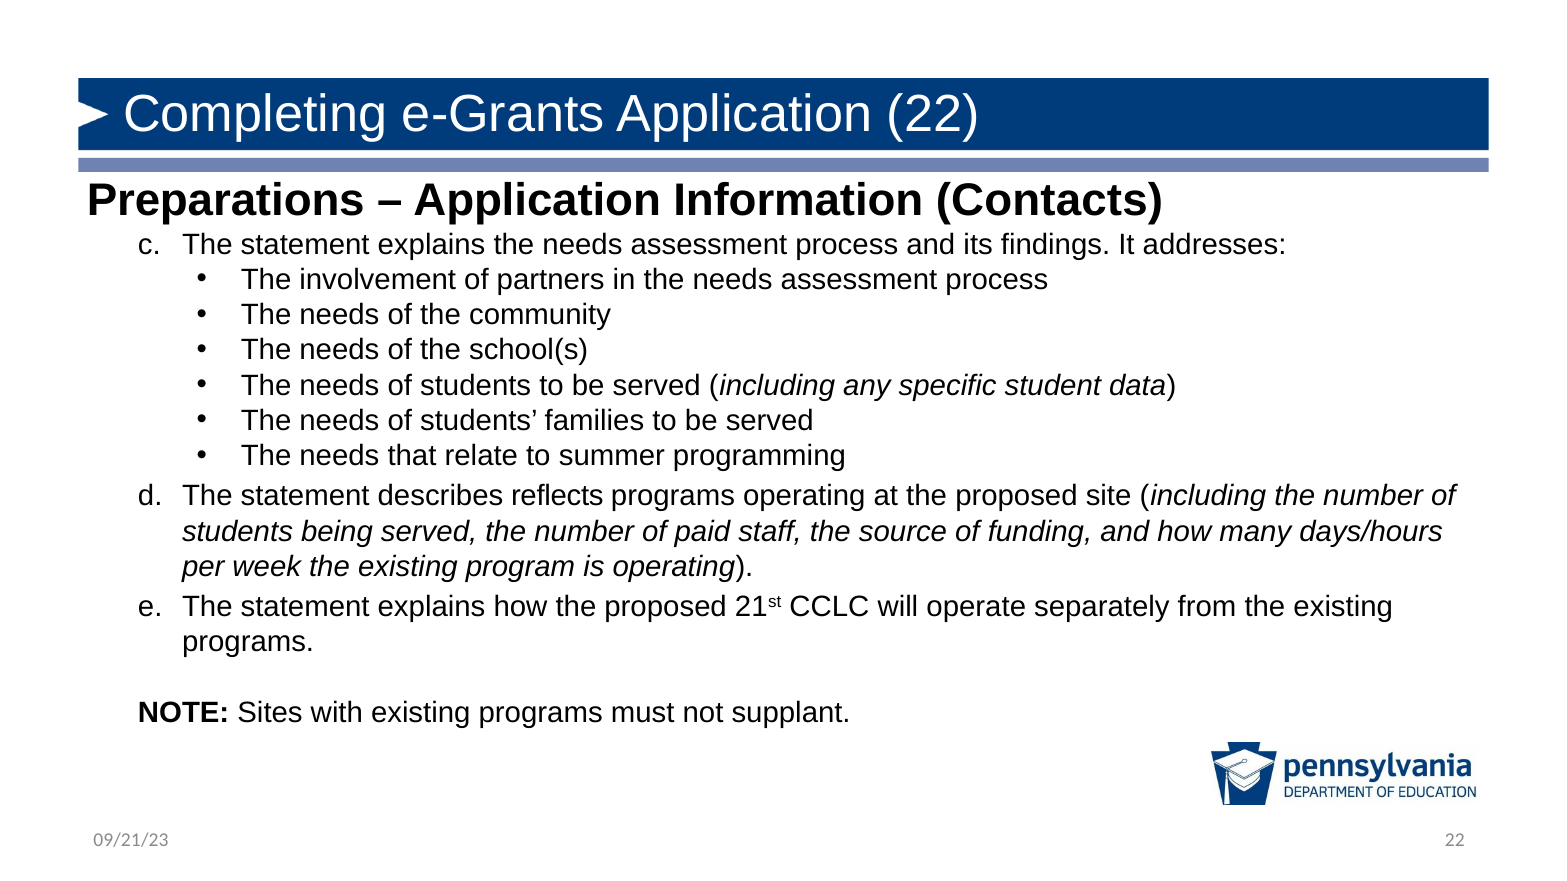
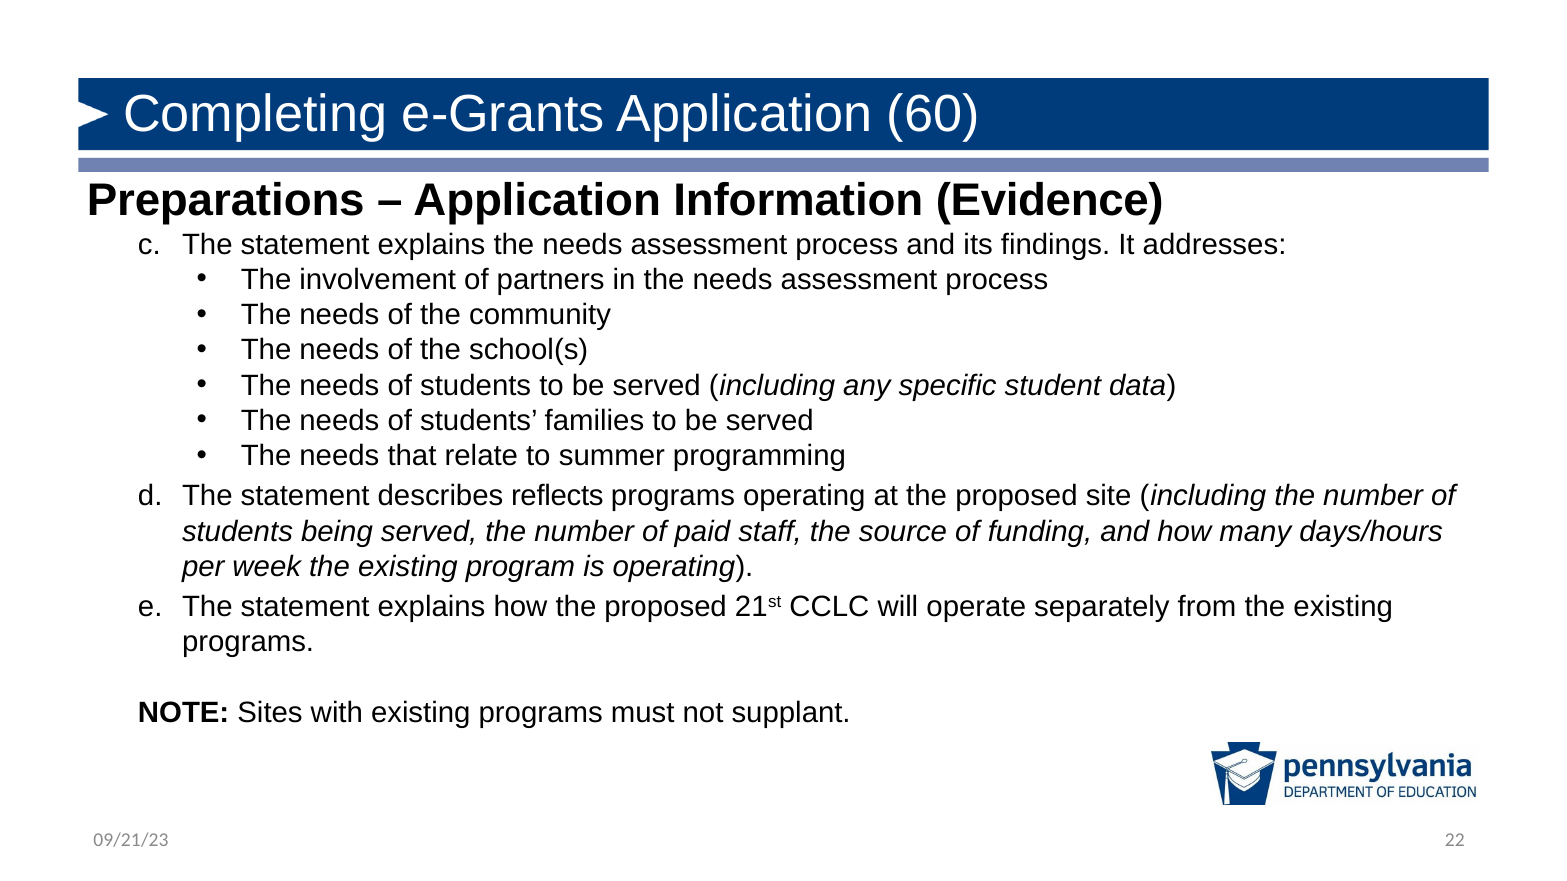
Application 22: 22 -> 60 (933, 115)
Contacts: Contacts -> Evidence (1050, 201)
